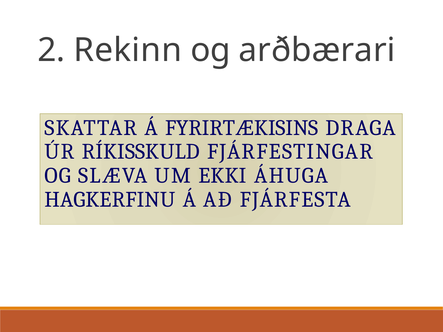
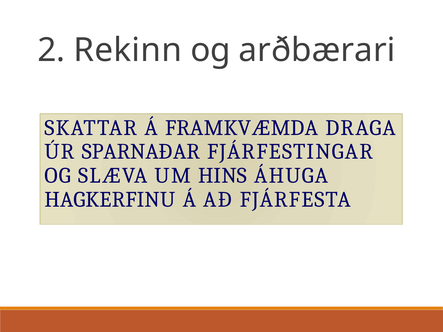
FYRIRTÆKISINS: FYRIRTÆKISINS -> FRAMKVÆMDA (241, 128)
RÍKISSKULD: RÍKISSKULD -> SPARNAÐAR (141, 152)
EKKI: EKKI -> HINS (222, 176)
